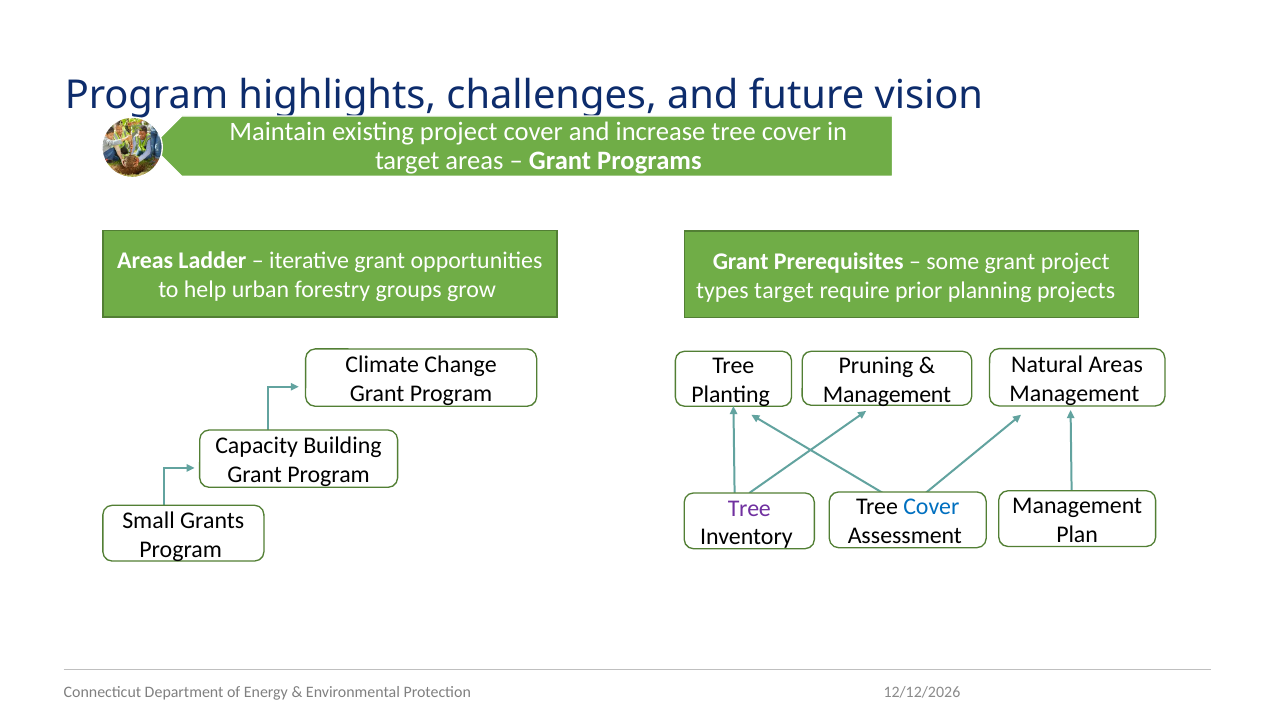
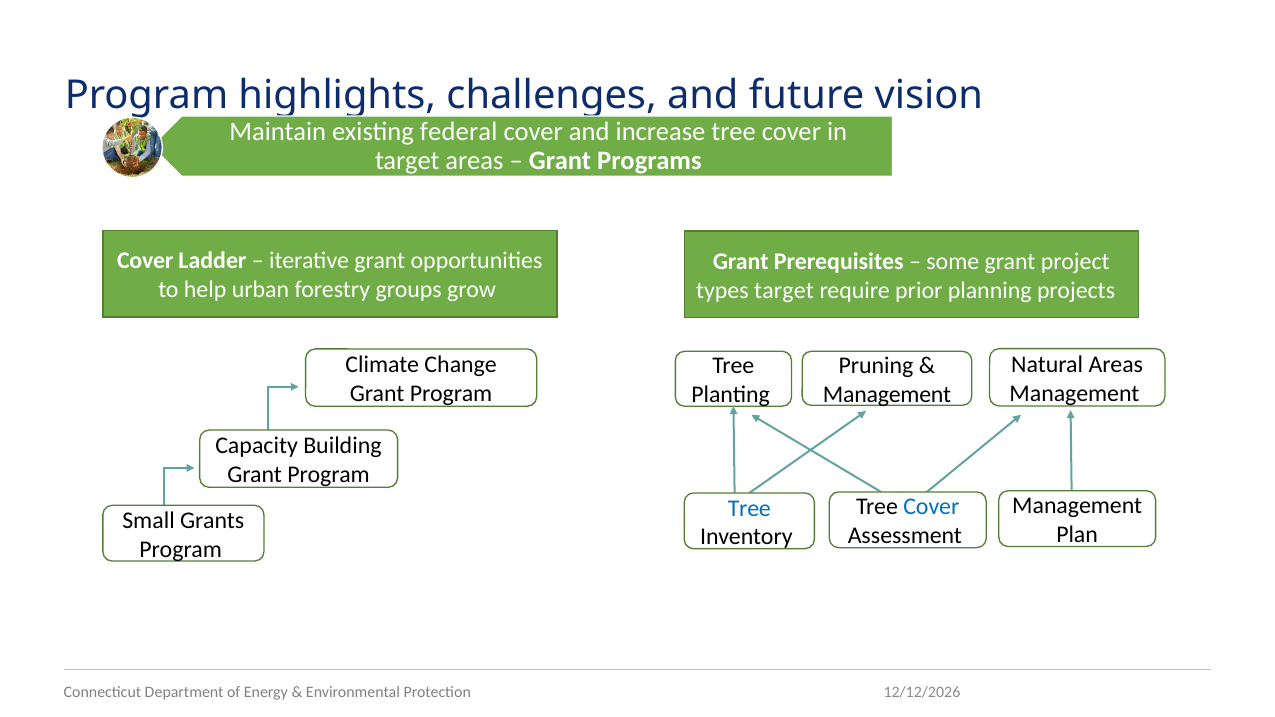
existing project: project -> federal (459, 132)
Areas: Areas -> Cover (145, 261)
Tree colour: purple -> blue (749, 508)
